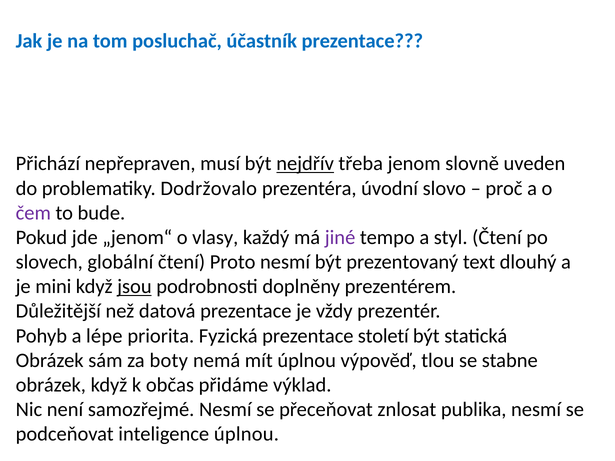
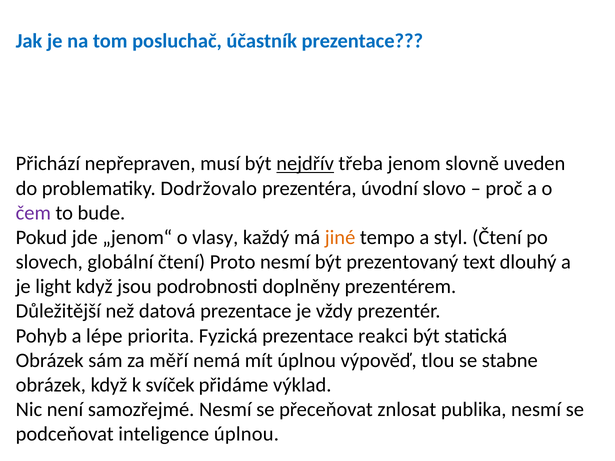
jiné colour: purple -> orange (340, 238)
mini: mini -> light (53, 287)
jsou underline: present -> none (134, 287)
století: století -> reakci (383, 336)
boty: boty -> měří (169, 361)
občas: občas -> svíček (170, 385)
